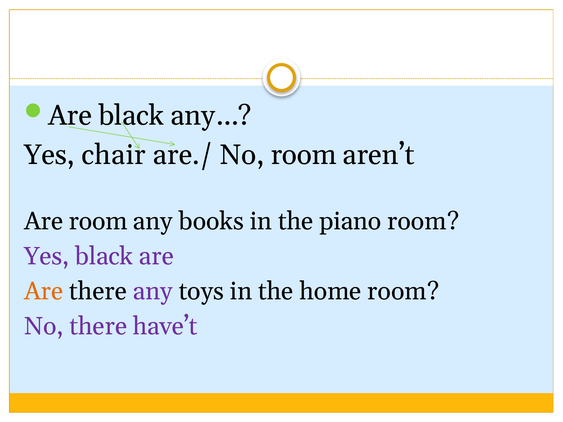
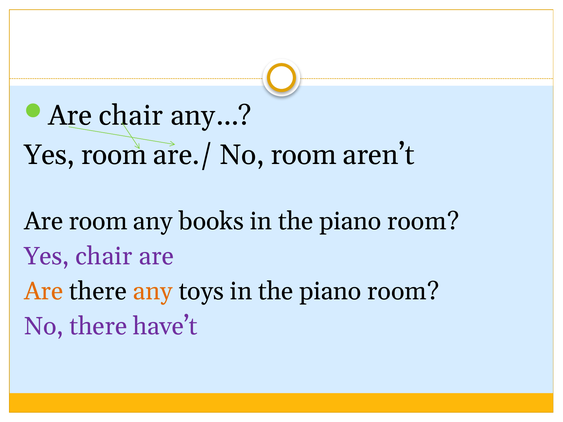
Are black: black -> chair (131, 116)
Yes chair: chair -> room (114, 155)
Yes black: black -> chair (104, 256)
any colour: purple -> orange (153, 291)
toys in the home: home -> piano (330, 291)
